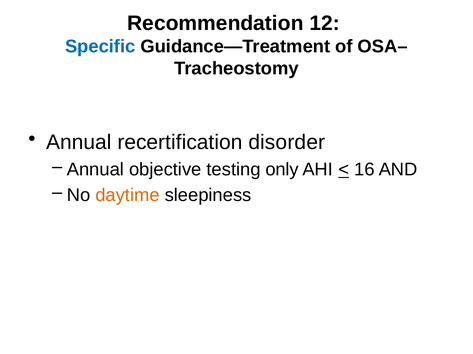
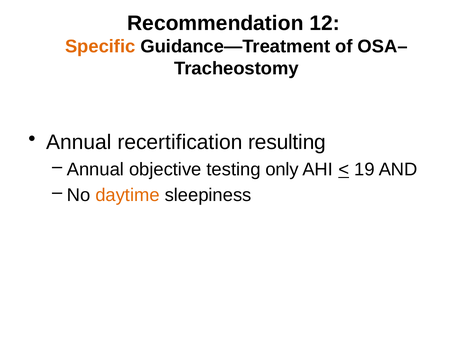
Specific colour: blue -> orange (100, 47)
disorder: disorder -> resulting (287, 143)
16: 16 -> 19 (364, 170)
